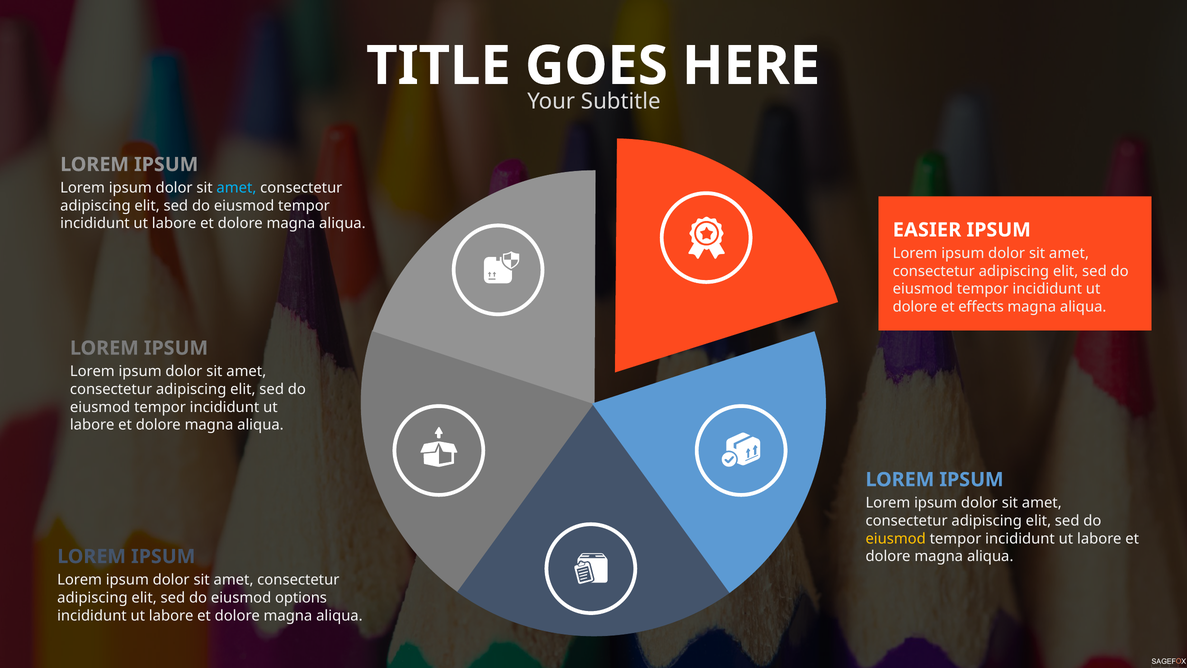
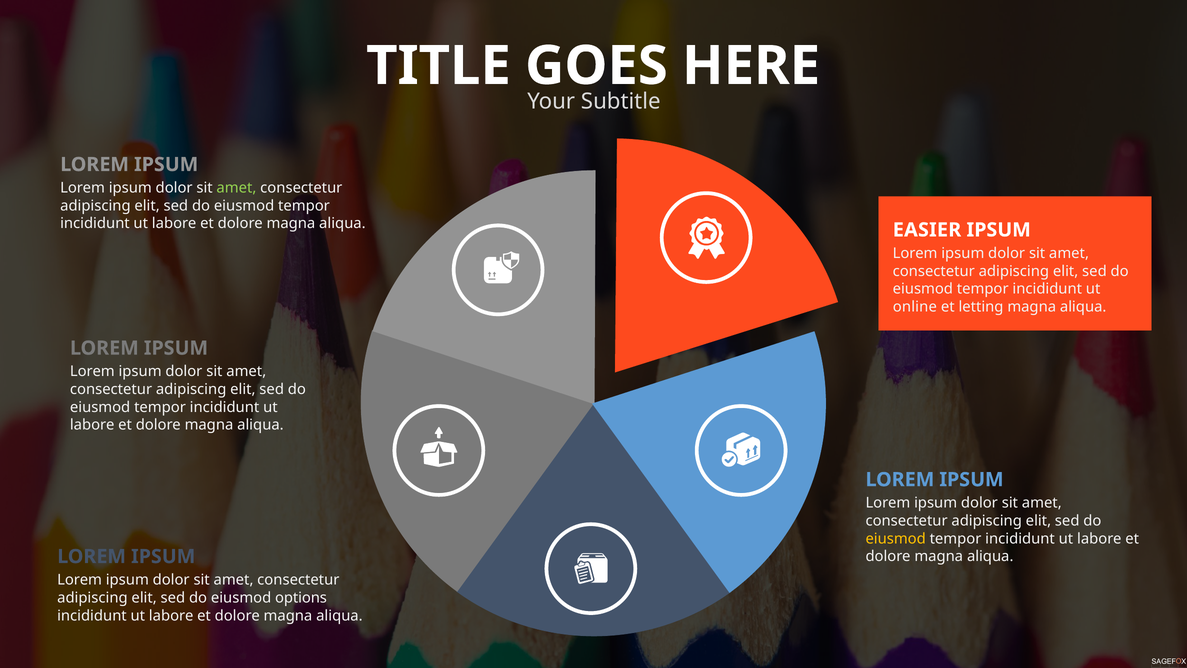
amet colour: light blue -> light green (236, 188)
dolore: dolore -> online (915, 307)
effects: effects -> letting (981, 307)
